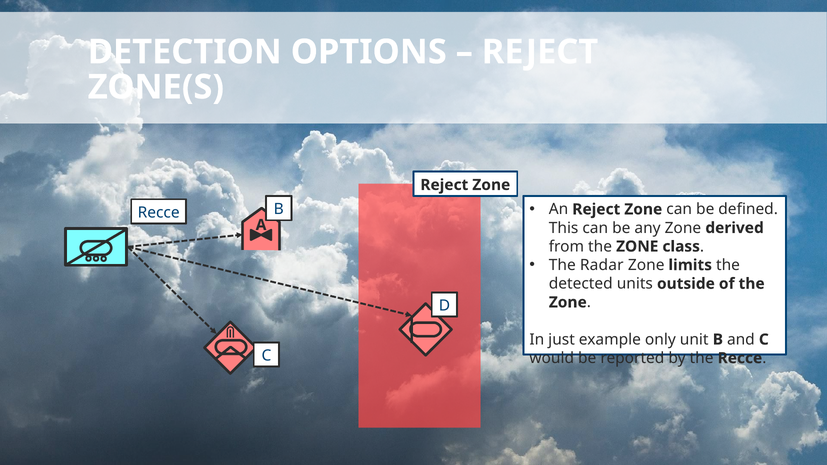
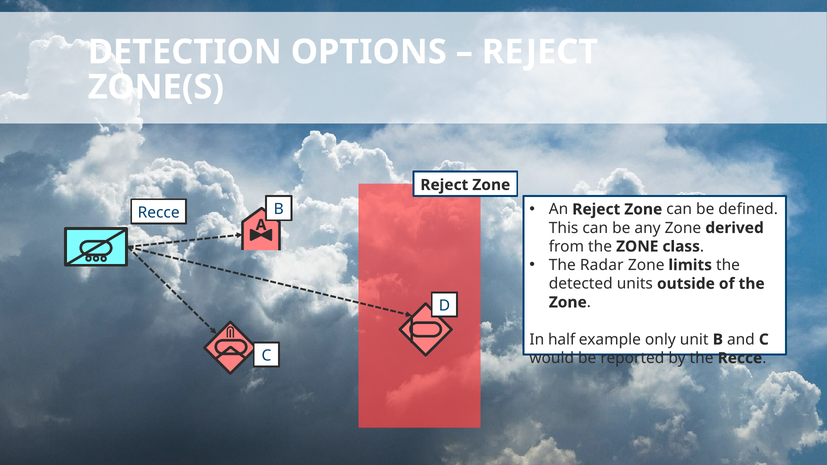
just: just -> half (562, 340)
